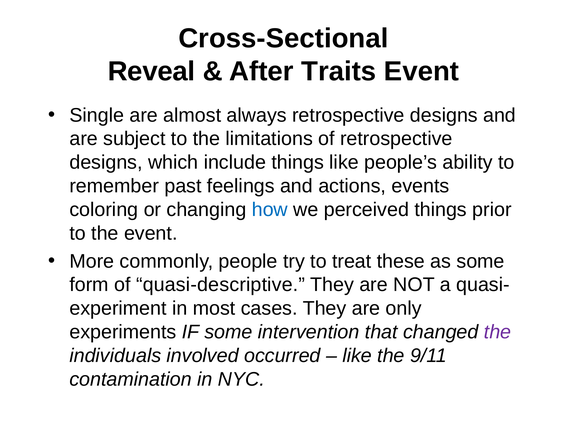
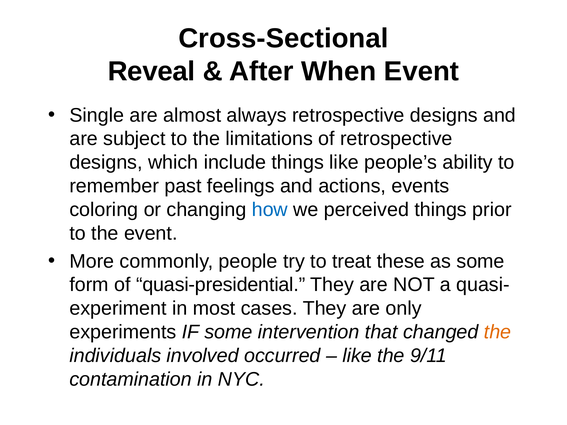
Traits: Traits -> When (339, 71)
quasi-descriptive: quasi-descriptive -> quasi-presidential (221, 285)
the colour: purple -> orange (498, 332)
